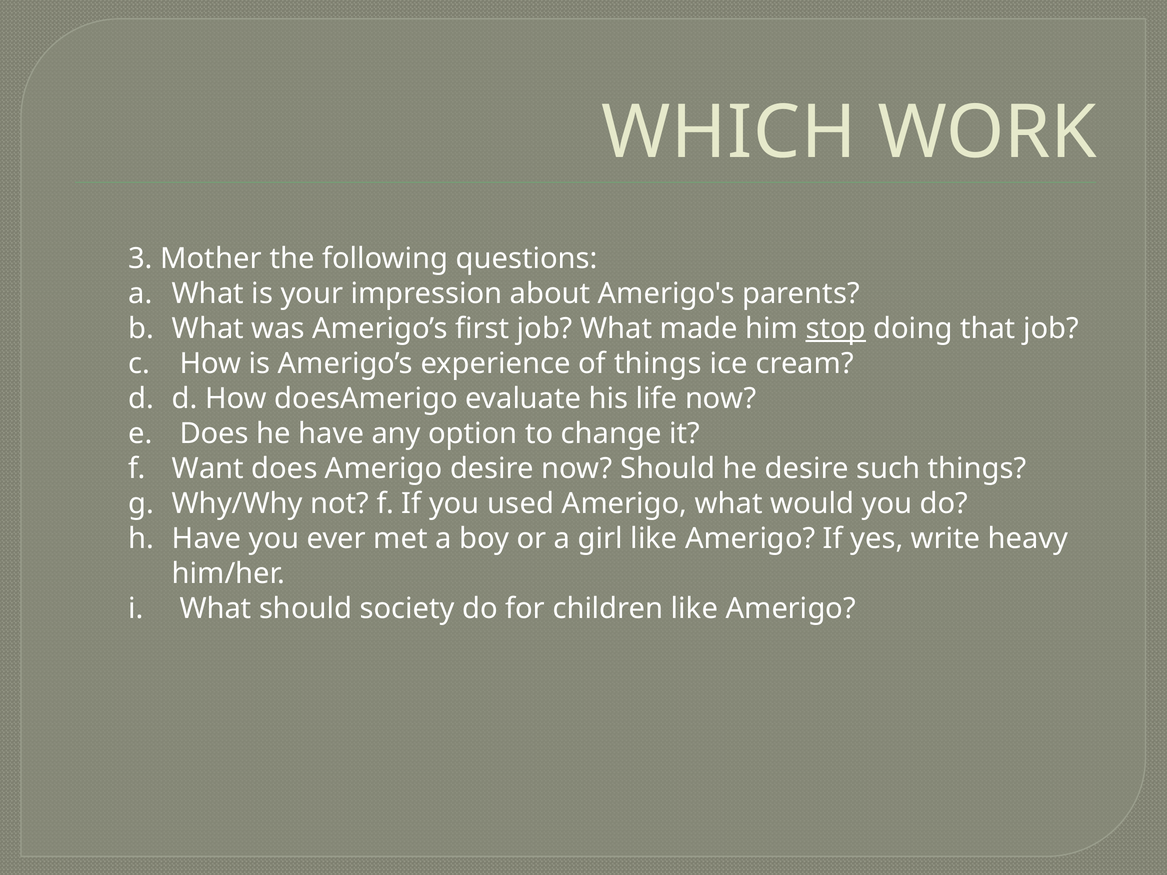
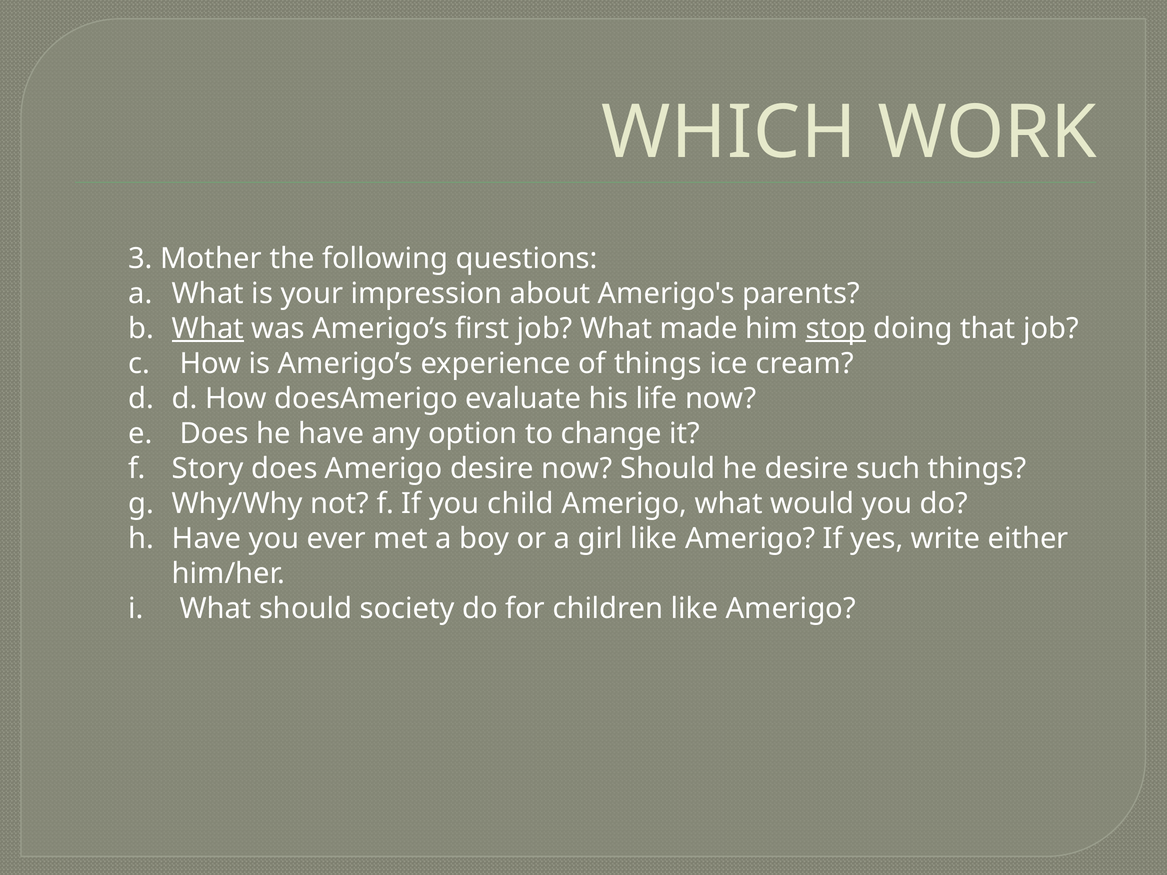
What underline: none -> present (208, 329)
Want: Want -> Story (208, 469)
used: used -> child (521, 504)
heavy: heavy -> either (1028, 539)
